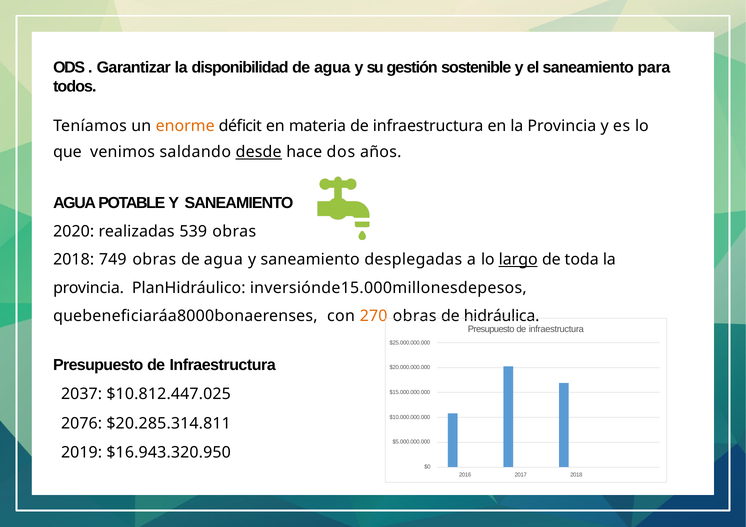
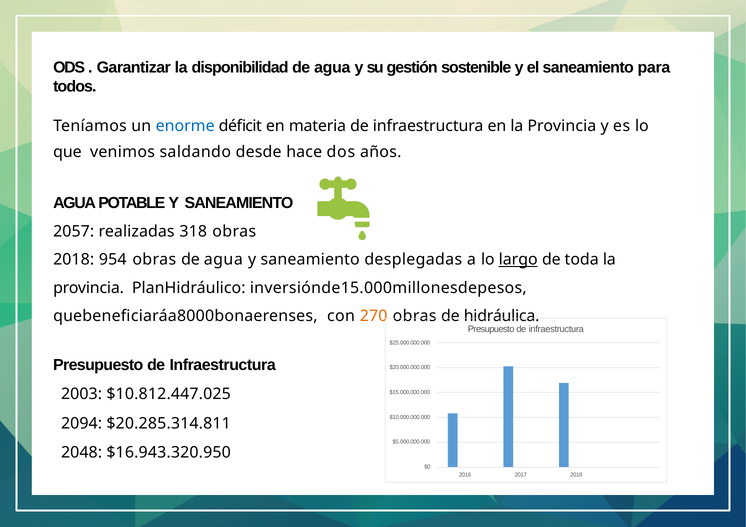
enorme colour: orange -> blue (185, 126)
desde underline: present -> none (259, 152)
2020: 2020 -> 2057 (74, 232)
539: 539 -> 318 (193, 232)
749: 749 -> 954 (113, 260)
2037: 2037 -> 2003 (82, 395)
2076: 2076 -> 2094 (82, 424)
2019: 2019 -> 2048 (82, 453)
